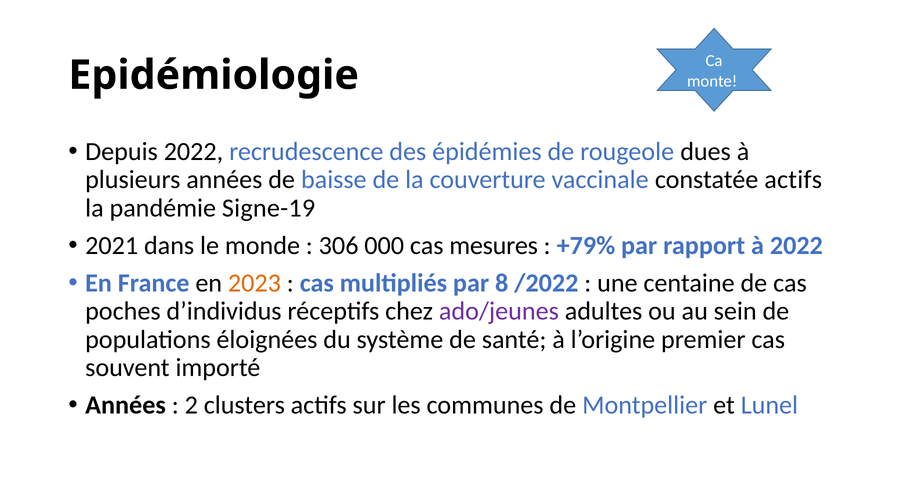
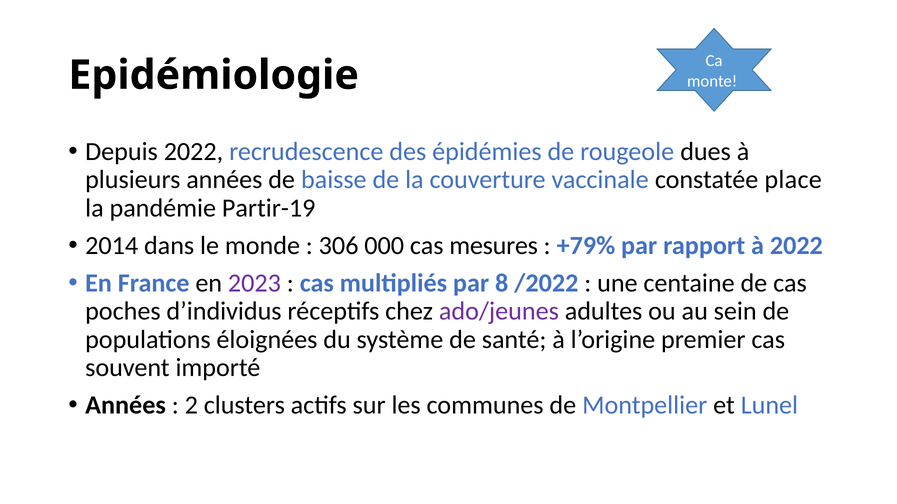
constatée actifs: actifs -> place (793, 180)
Signe-19: Signe-19 -> Partir-19 (269, 208)
2021: 2021 -> 2014 (112, 246)
2023 colour: orange -> purple (254, 283)
